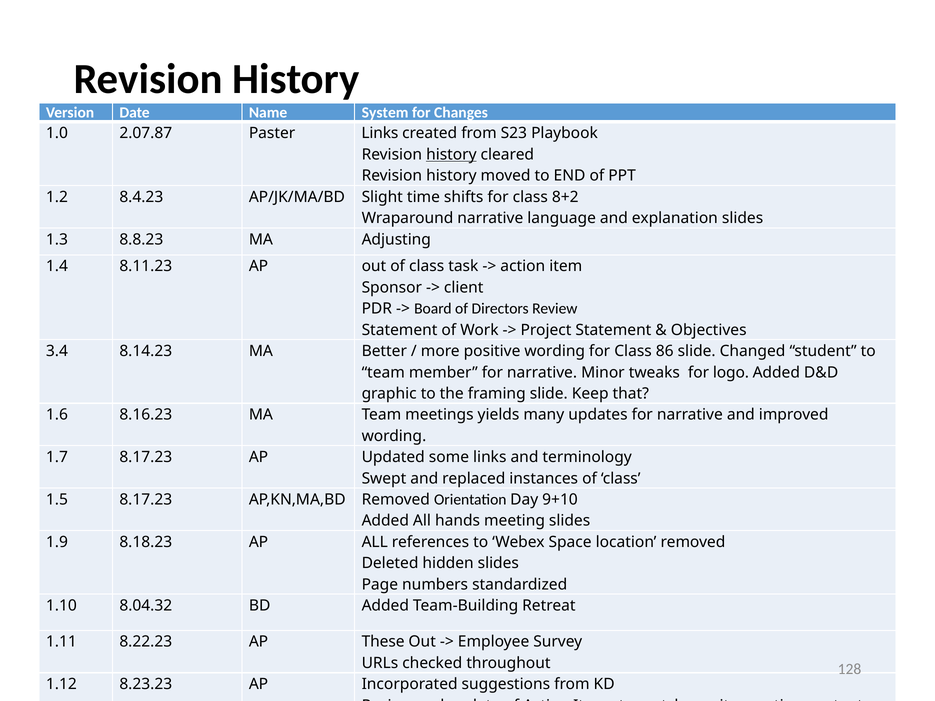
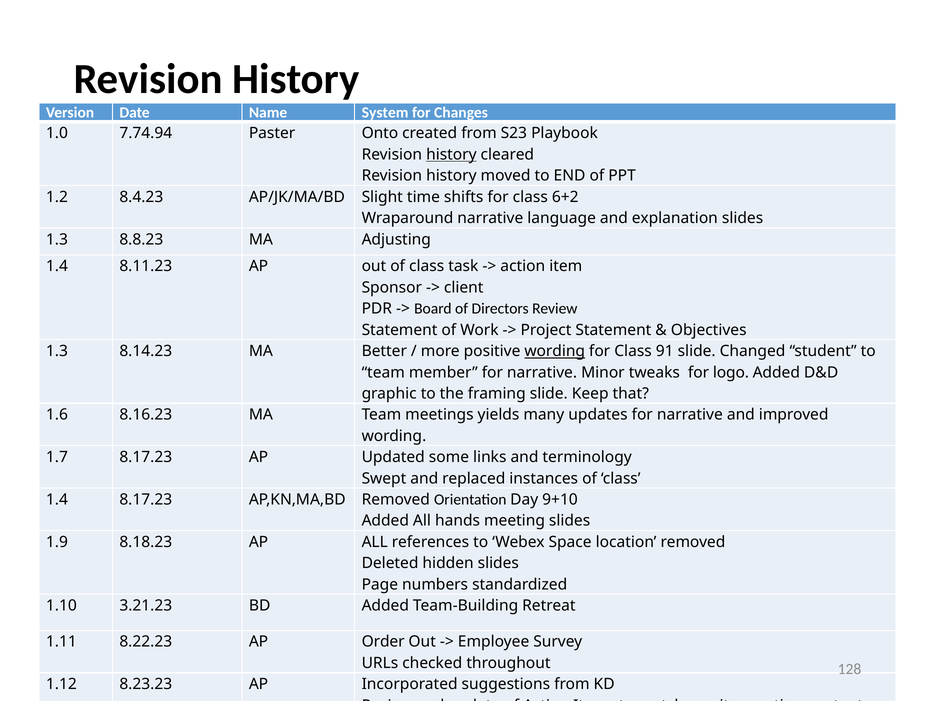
2.07.87: 2.07.87 -> 7.74.94 (146, 133)
Paster Links: Links -> Onto (380, 133)
8+2: 8+2 -> 6+2 (565, 197)
3.4: 3.4 -> 1.3 (57, 351)
wording underline: none -> present (555, 351)
86: 86 -> 91 (665, 351)
1.5: 1.5 -> 1.4 (57, 500)
8.04.32: 8.04.32 -> 3.21.23 (146, 606)
These: These -> Order (383, 642)
